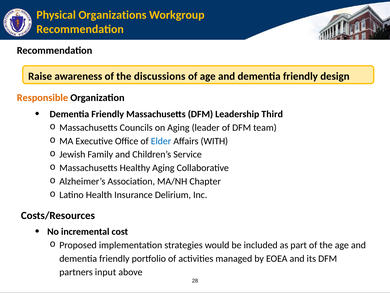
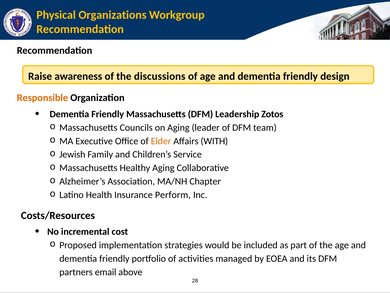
Third: Third -> Zotos (272, 114)
Elder colour: blue -> orange (161, 141)
Delirium: Delirium -> Perform (173, 195)
input: input -> email (106, 272)
